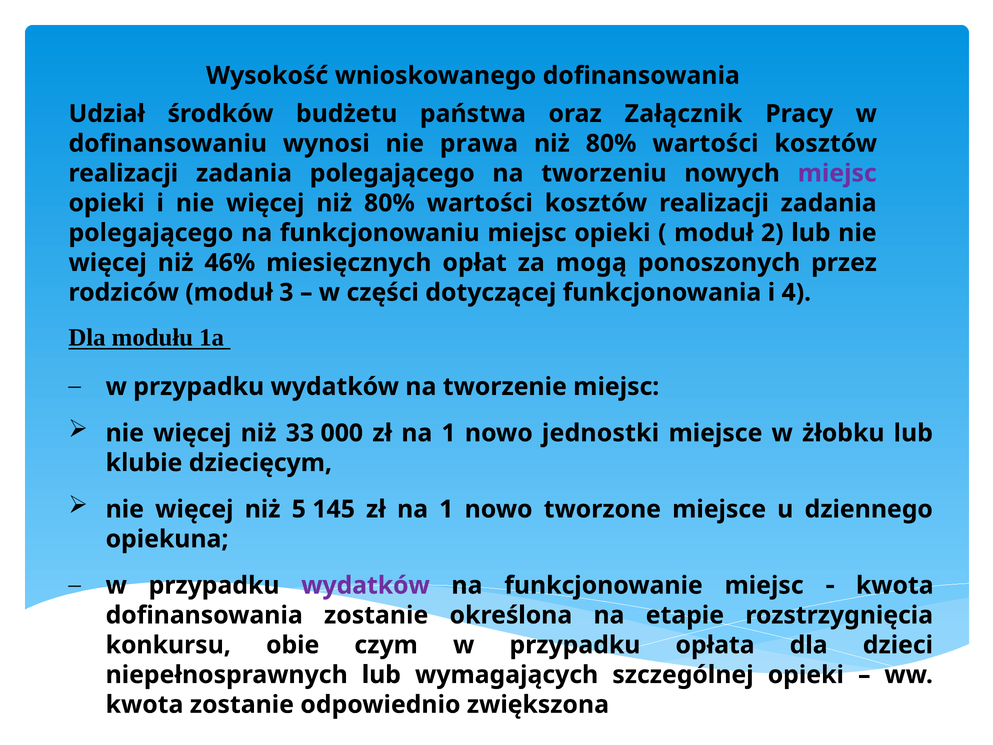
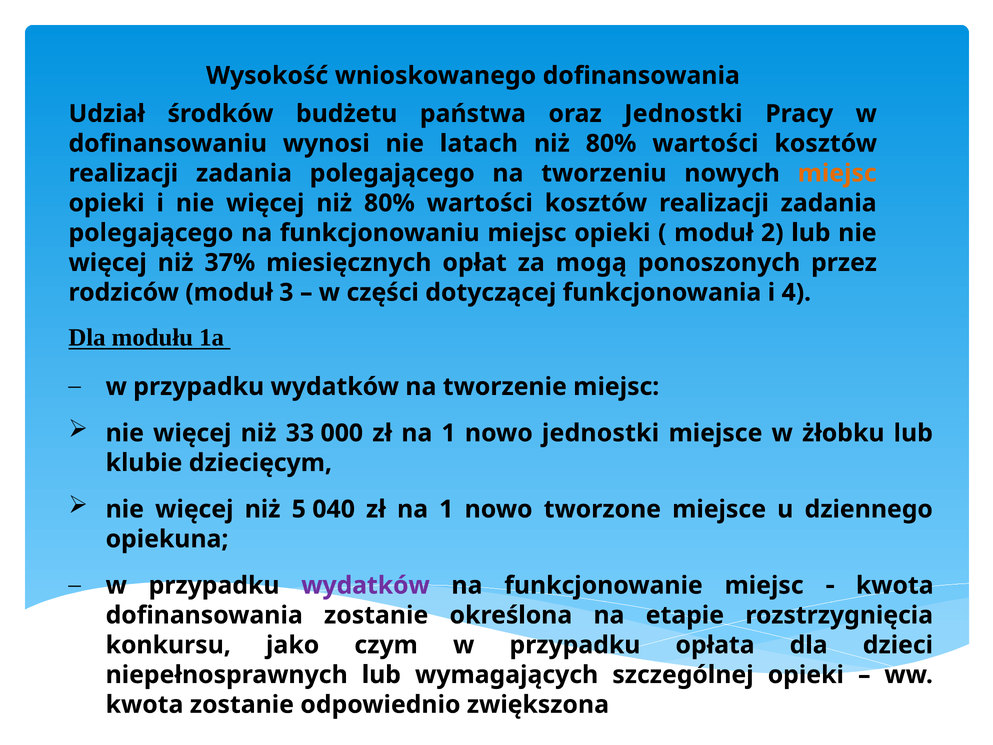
oraz Załącznik: Załącznik -> Jednostki (683, 114)
prawa: prawa -> latach (479, 143)
miejsc colour: purple -> orange (837, 173)
46%: 46% -> 37% (230, 263)
145: 145 -> 040 (334, 509)
obie: obie -> jako (293, 645)
